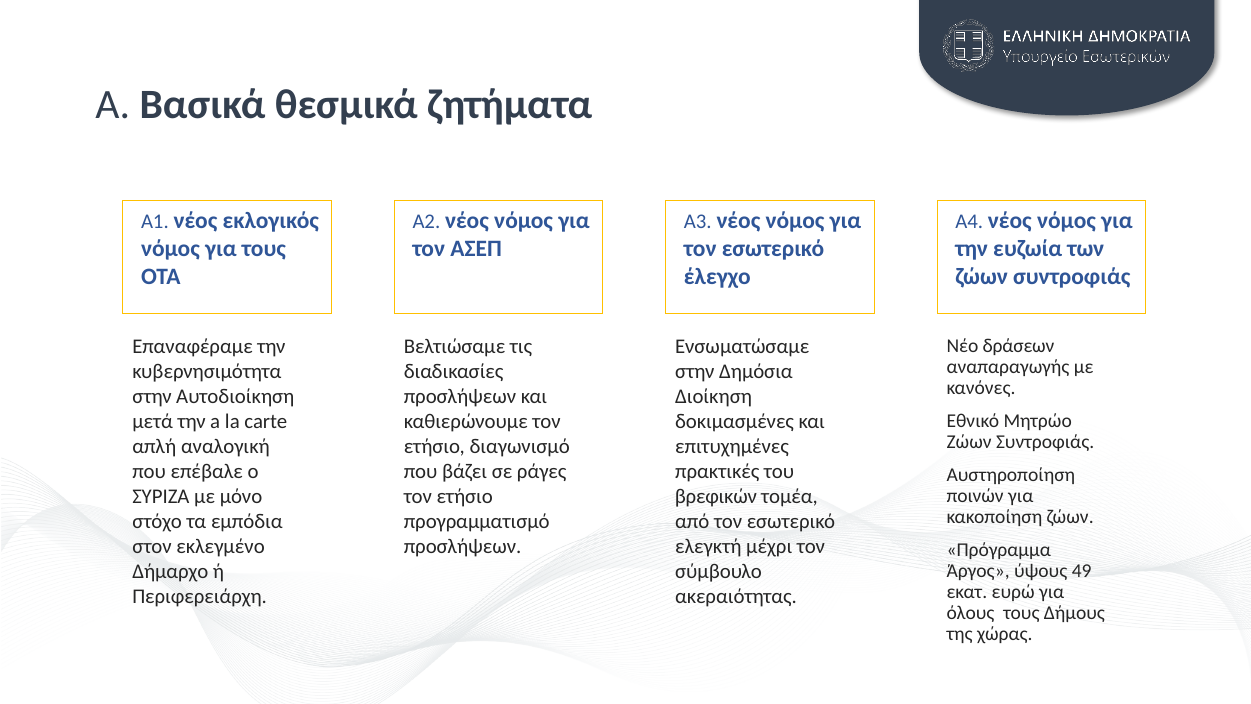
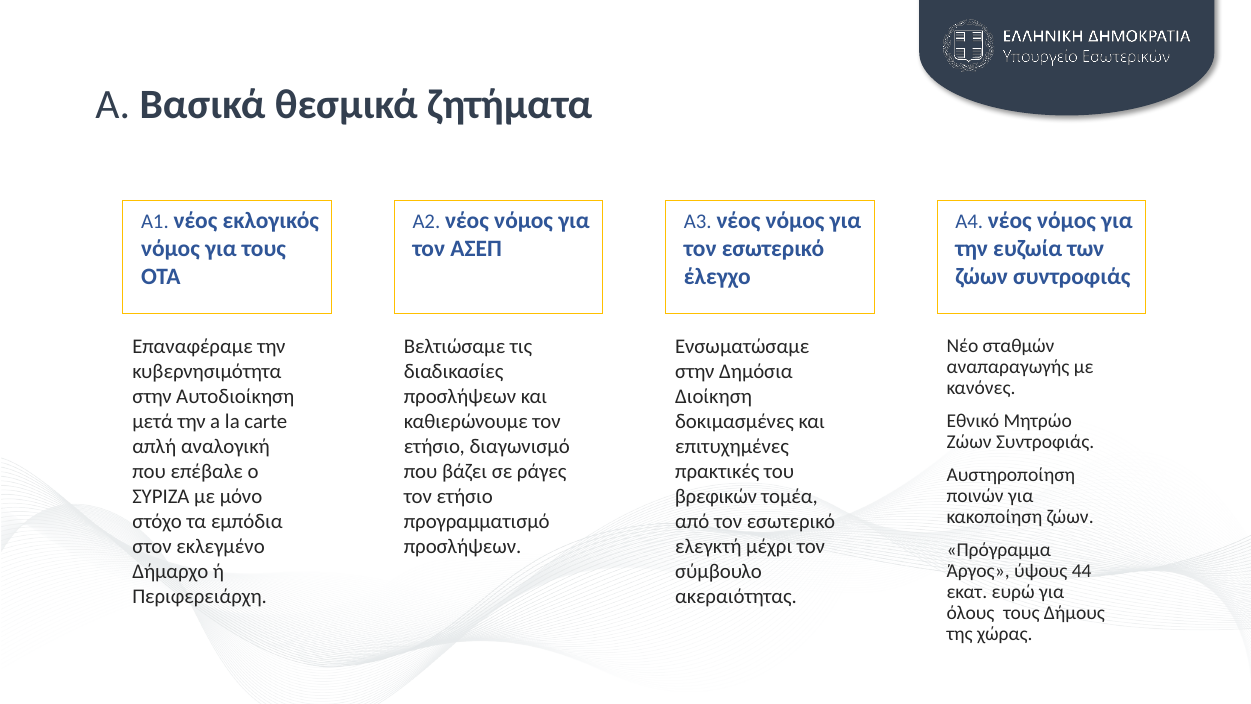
δράσεων: δράσεων -> σταθμών (1019, 346)
49: 49 -> 44 (1082, 571)
